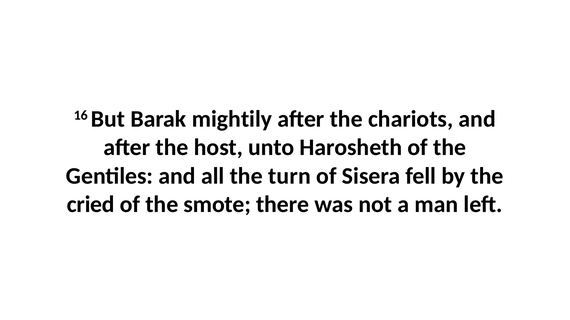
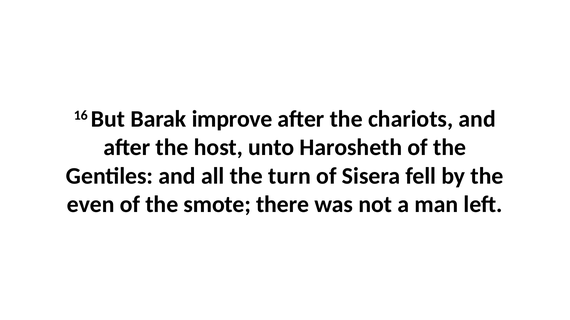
mightily: mightily -> improve (232, 119)
cried: cried -> even (91, 205)
